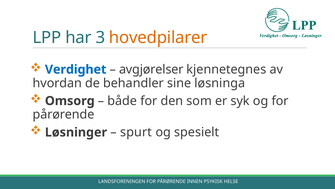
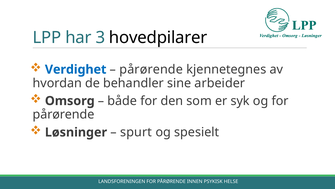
hovedpilarer colour: orange -> black (158, 38)
avgjørelser: avgjørelser -> pårørende (151, 69)
løsninga: løsninga -> arbeider (220, 83)
